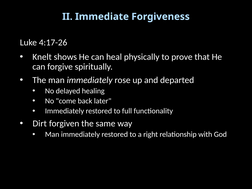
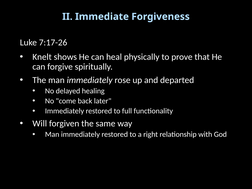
4:17-26: 4:17-26 -> 7:17-26 (53, 42)
Dirt: Dirt -> Will (40, 124)
